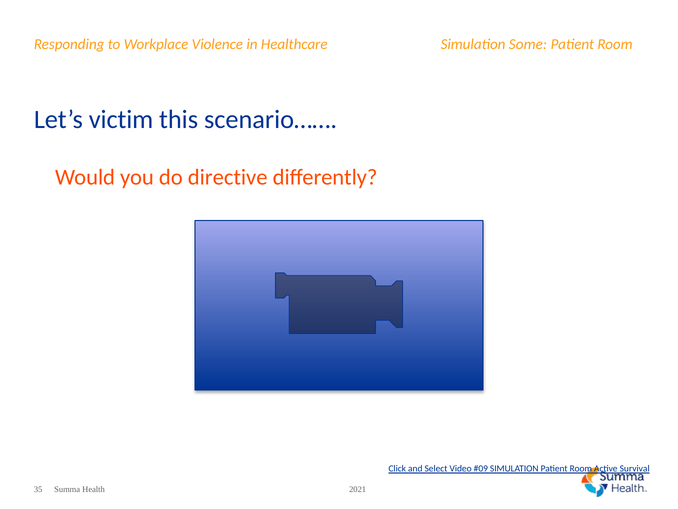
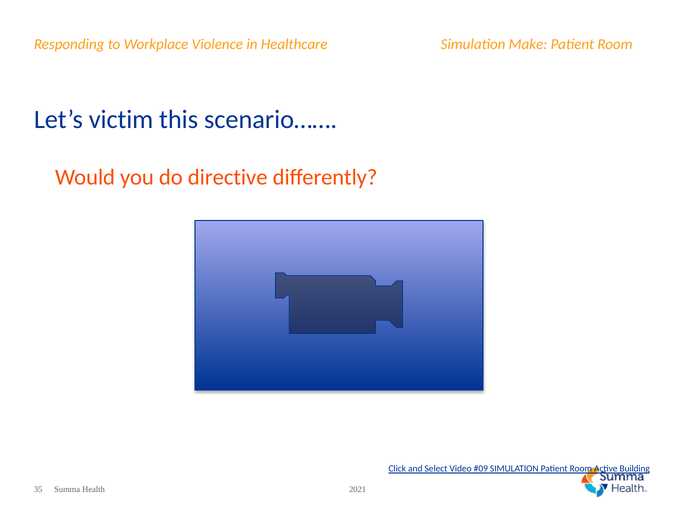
Some: Some -> Make (528, 44)
Survival: Survival -> Building (635, 468)
